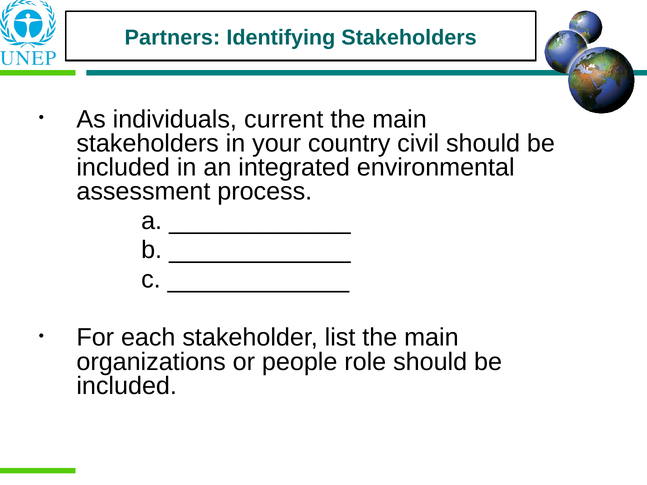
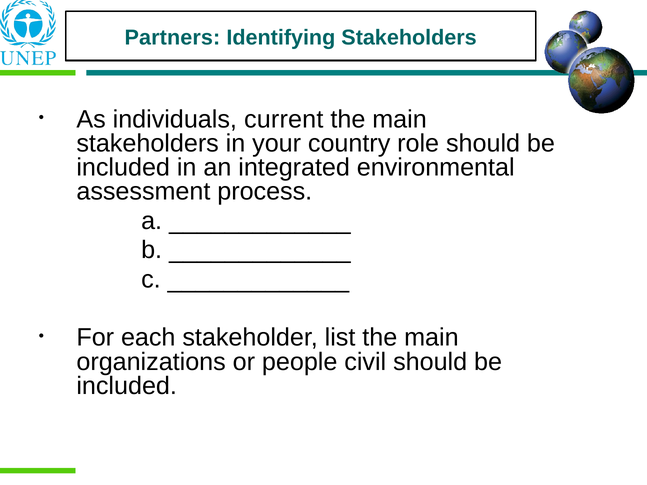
civil: civil -> role (418, 143)
role: role -> civil (365, 362)
